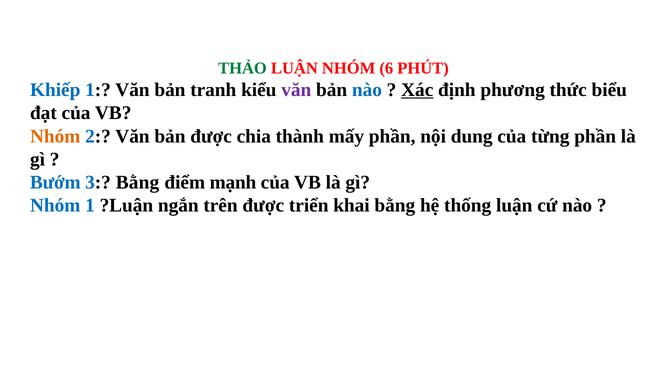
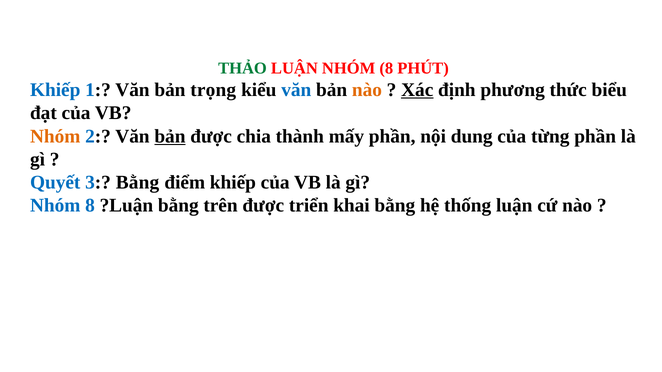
LUẬN NHÓM 6: 6 -> 8 (386, 68)
tranh: tranh -> trọng (213, 90)
văn colour: purple -> blue (296, 90)
nào colour: blue -> orange (367, 90)
bản underline: none -> present (170, 136)
Bướm: Bướm -> Quyết (55, 183)
điểm mạnh: mạnh -> khiếp (233, 183)
1: 1 -> 8 (90, 206)
?Luận ngắn: ngắn -> bằng (178, 206)
